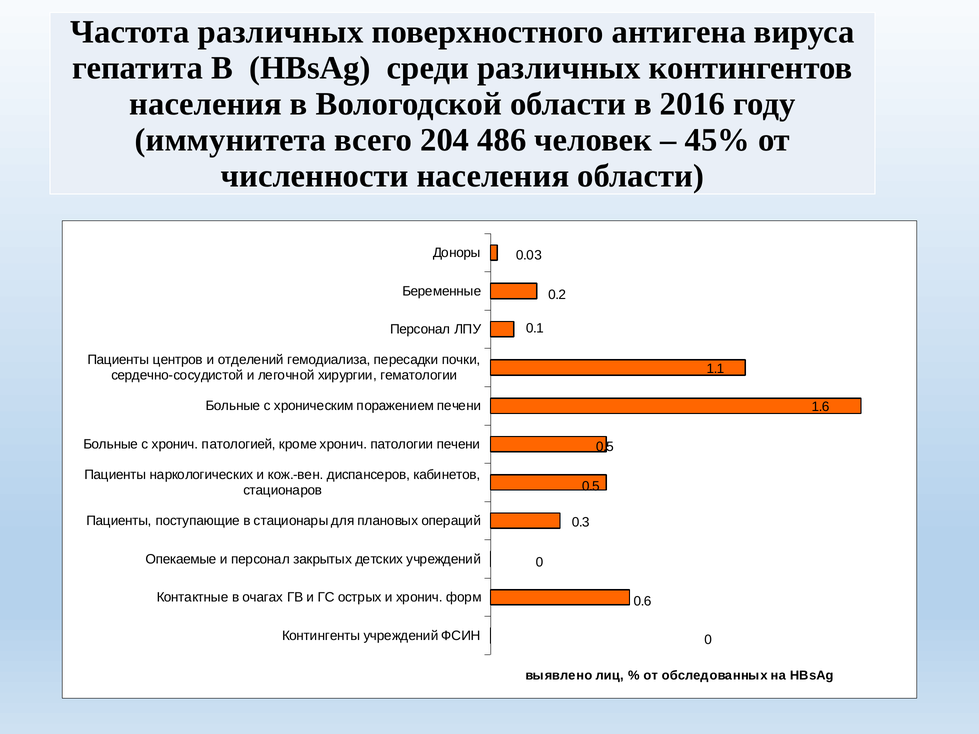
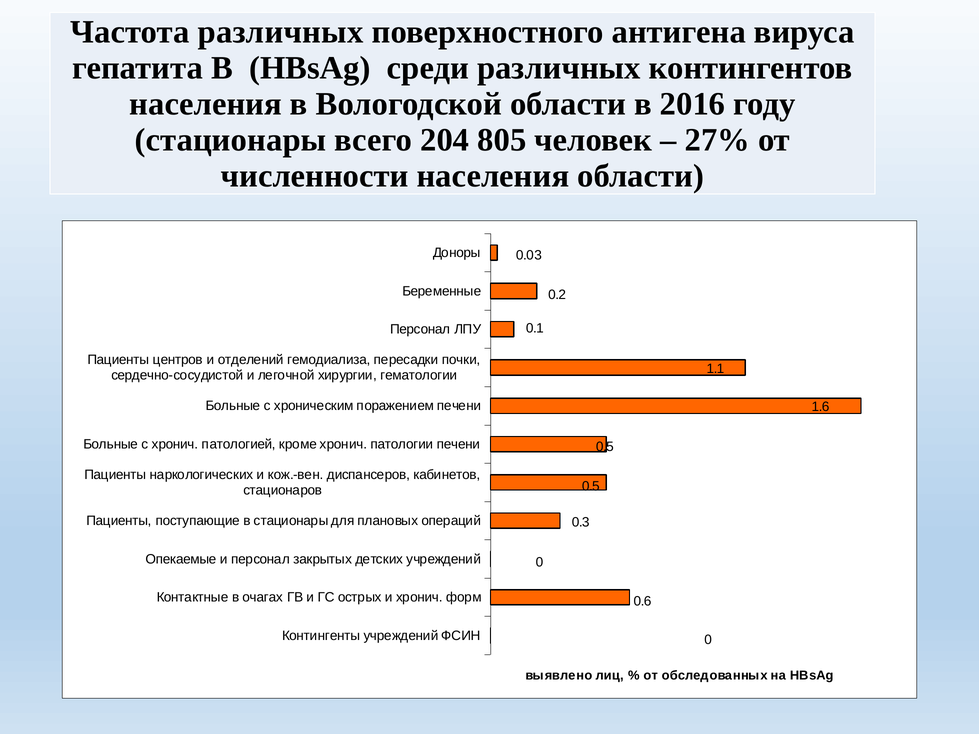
иммунитета: иммунитета -> стационары (231, 140)
486: 486 -> 805 (502, 140)
45%: 45% -> 27% (717, 140)
